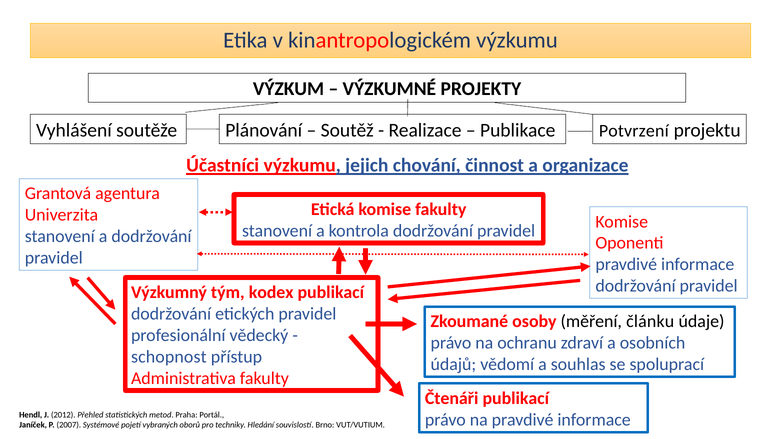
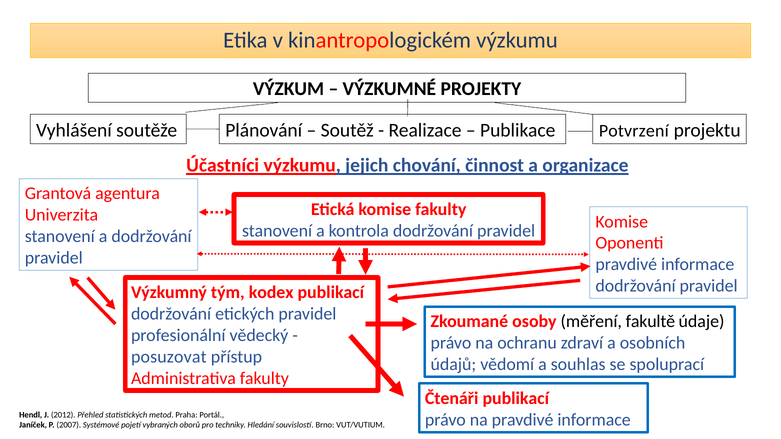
článku: článku -> fakultě (650, 322)
schopnost: schopnost -> posuzovat (169, 357)
